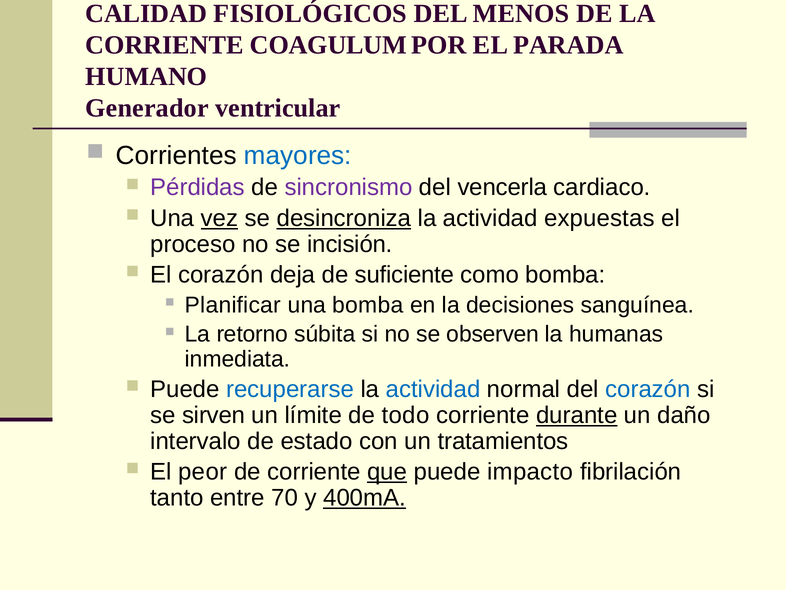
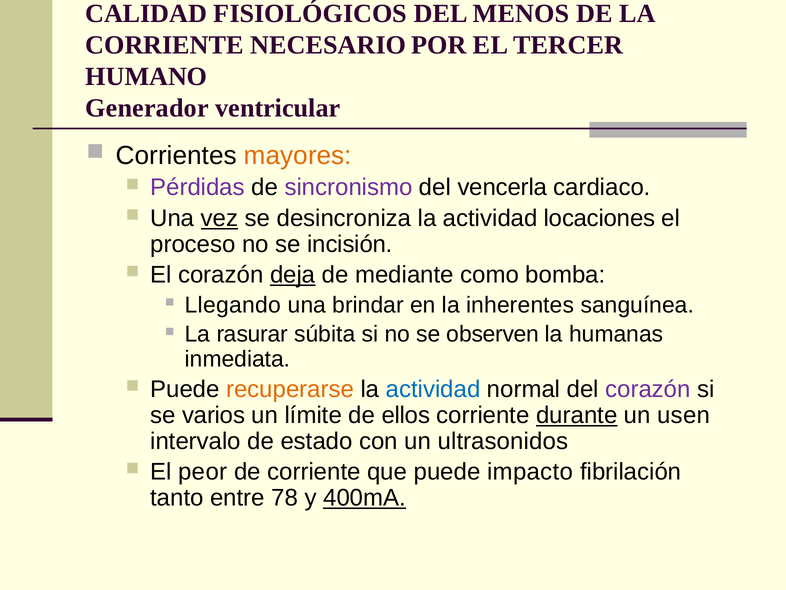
COAGULUM: COAGULUM -> NECESARIO (328, 45)
PARADA: PARADA -> TERCER (568, 45)
mayores colour: blue -> orange (298, 155)
desincroniza underline: present -> none (344, 218)
expuestas: expuestas -> locaciones (599, 218)
deja underline: none -> present (293, 275)
suficiente: suficiente -> mediante (404, 275)
Planificar: Planificar -> Llegando (233, 305)
una bomba: bomba -> brindar (368, 305)
decisiones: decisiones -> inherentes (520, 305)
retorno: retorno -> rasurar (252, 334)
recuperarse colour: blue -> orange (290, 389)
corazón colour: blue -> purple (648, 389)
sirven: sirven -> varios (214, 415)
todo: todo -> ellos (406, 415)
daño: daño -> usen (684, 415)
tratamientos: tratamientos -> ultrasonidos (503, 441)
que underline: present -> none (387, 472)
70: 70 -> 78 (285, 497)
